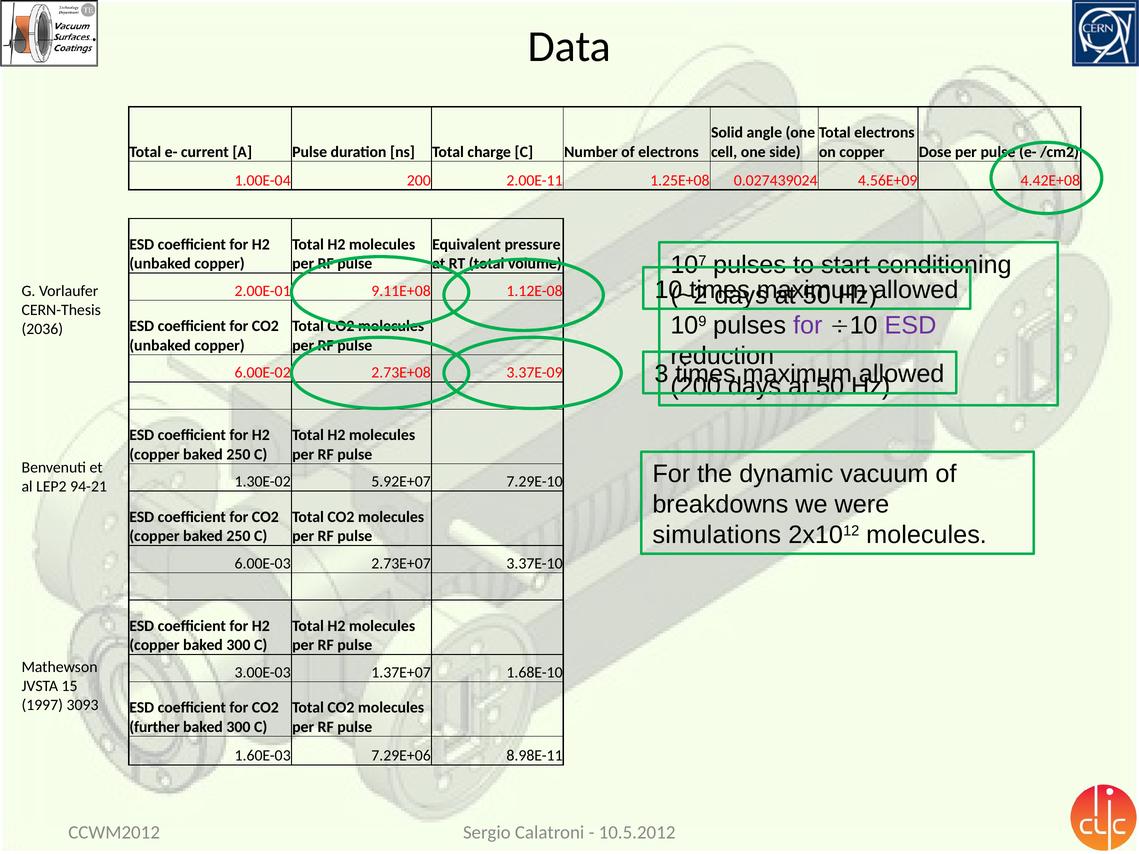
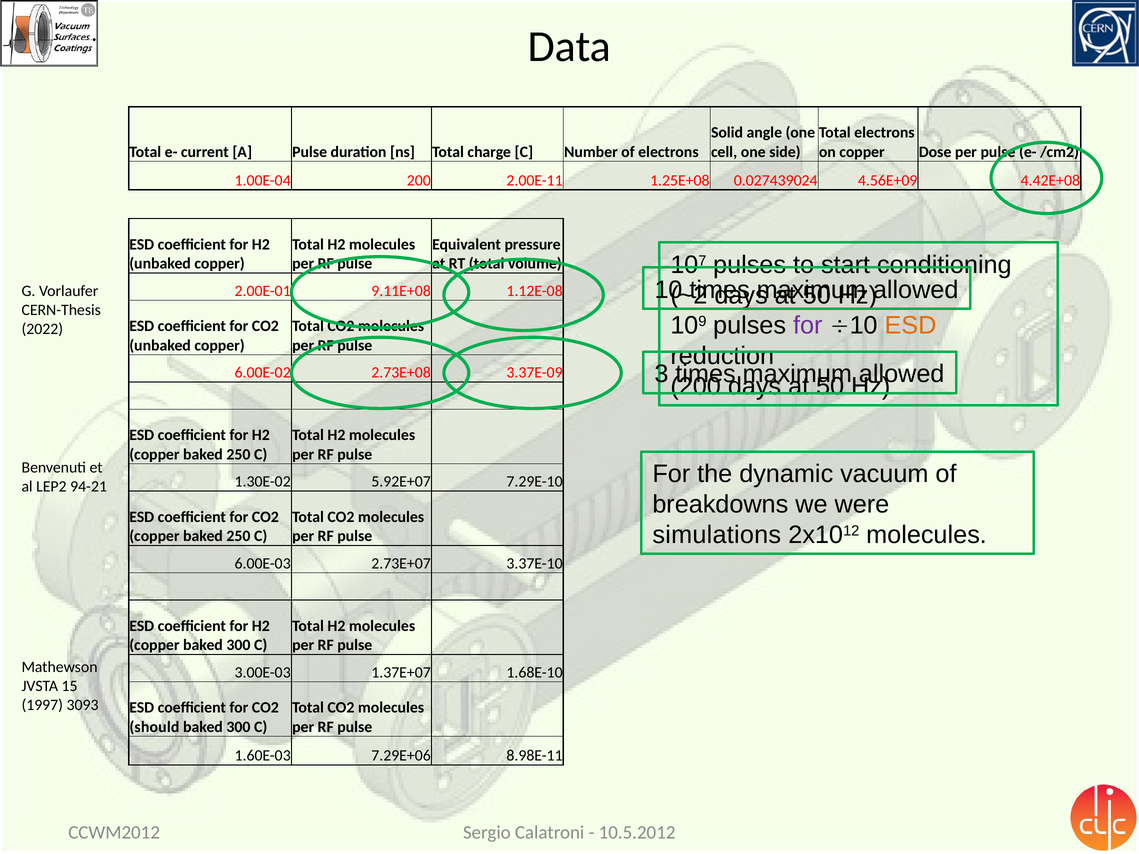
ESD colour: purple -> orange (910, 326)
2036: 2036 -> 2022 (42, 329)
further: further -> should (154, 727)
